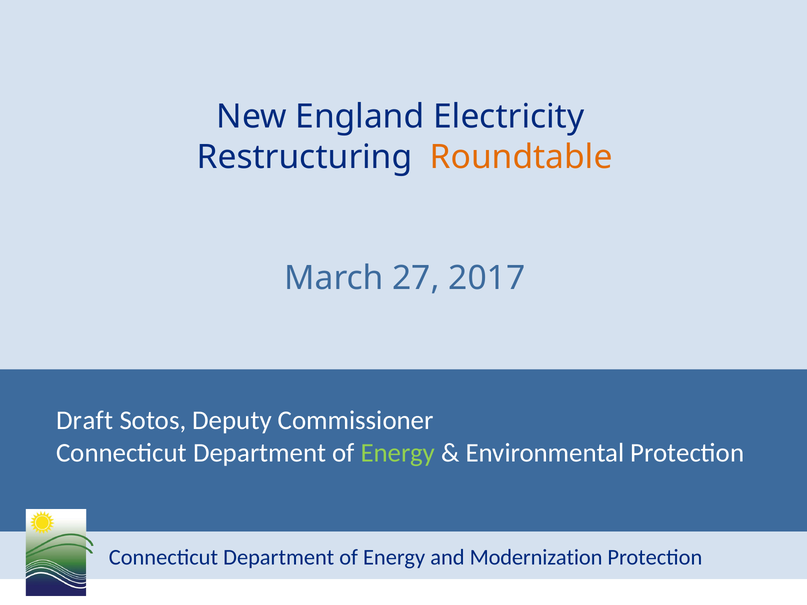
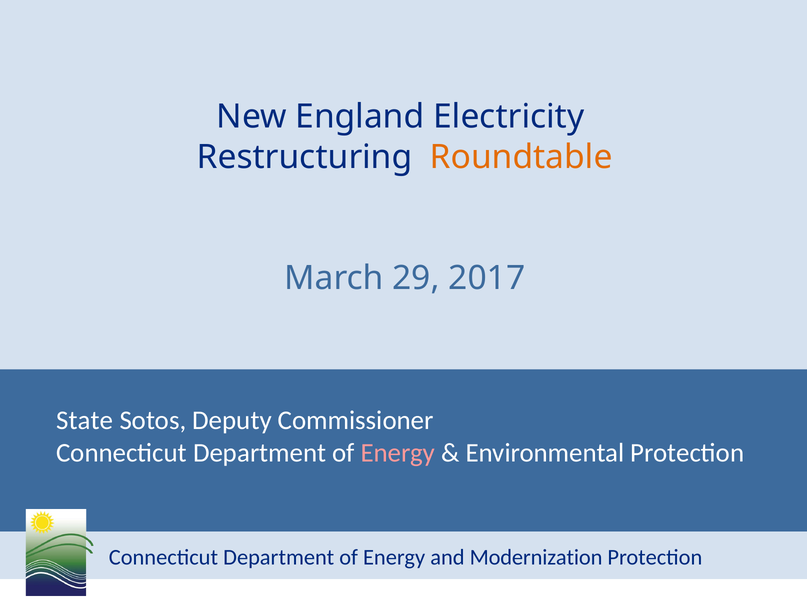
27: 27 -> 29 (416, 278)
Draft: Draft -> State (85, 421)
Energy colour: light green -> pink (398, 453)
